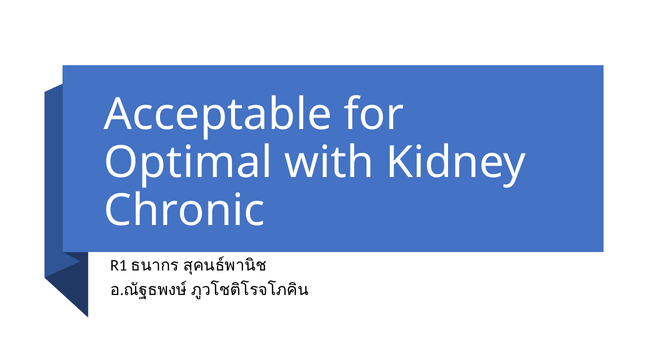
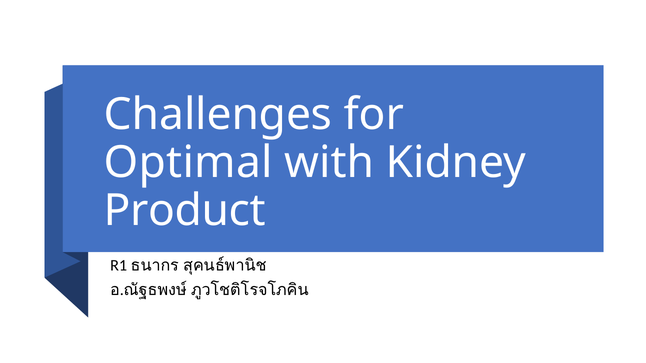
Acceptable: Acceptable -> Challenges (218, 115)
Chronic: Chronic -> Product (185, 211)
